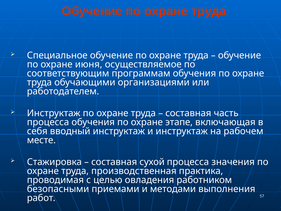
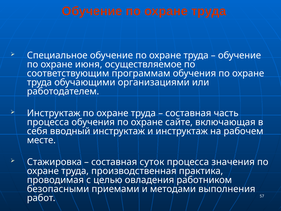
этапе: этапе -> сайте (179, 122)
сухой: сухой -> суток (152, 162)
